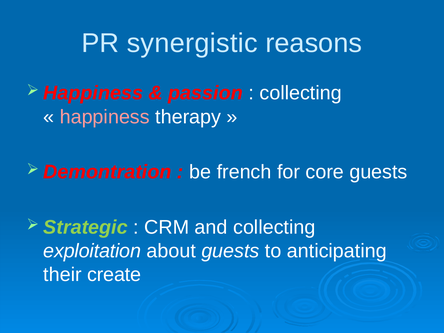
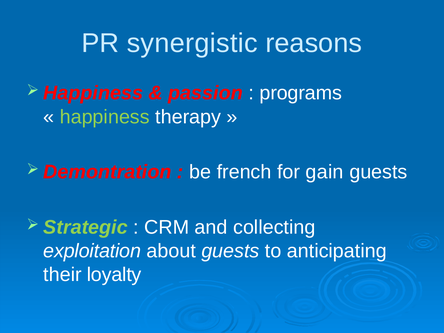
collecting: collecting -> programs (301, 93)
happiness colour: pink -> light green (105, 117)
core: core -> gain (325, 172)
create: create -> loyalty (114, 275)
